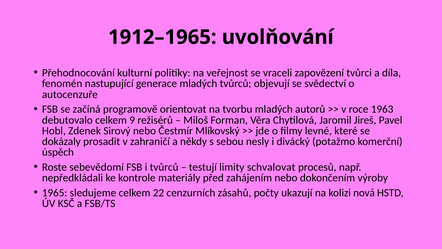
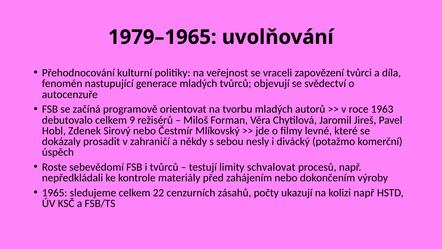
1912–1965: 1912–1965 -> 1979–1965 (162, 37)
kolizi nová: nová -> např (364, 193)
